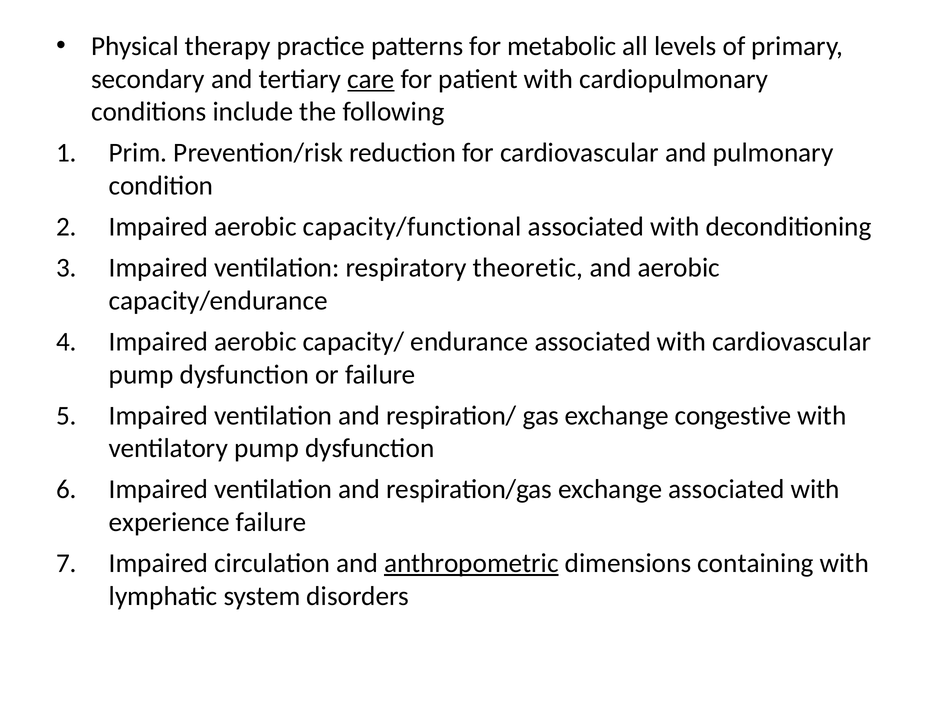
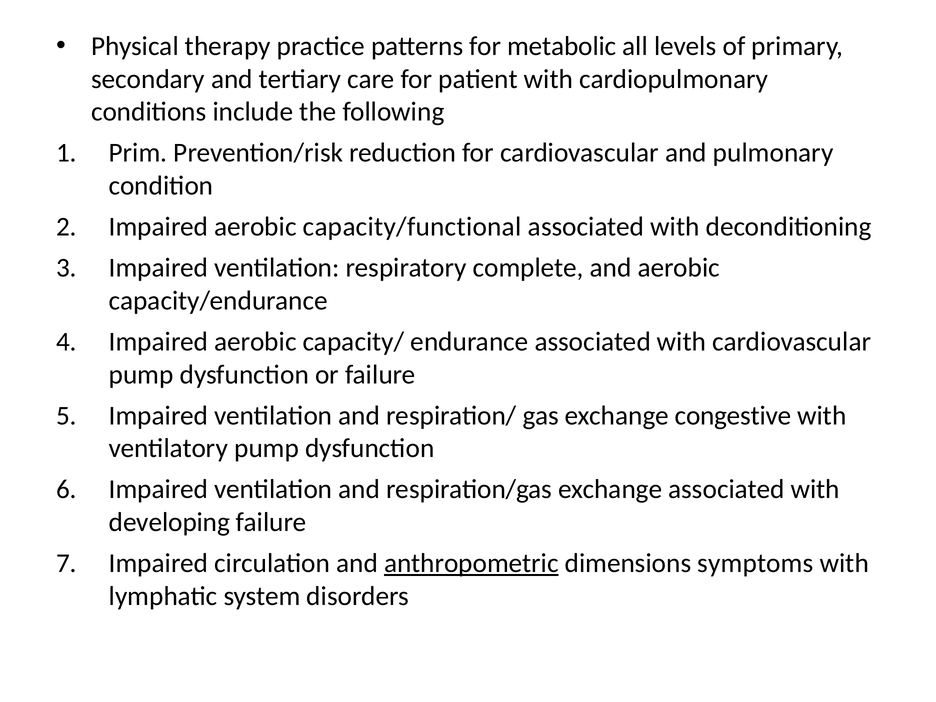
care underline: present -> none (371, 79)
theoretic: theoretic -> complete (528, 268)
experience: experience -> developing (169, 522)
containing: containing -> symptoms (755, 563)
